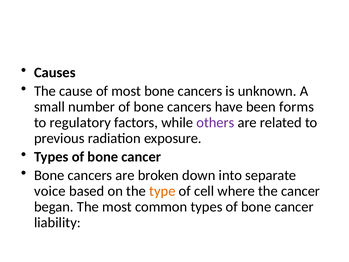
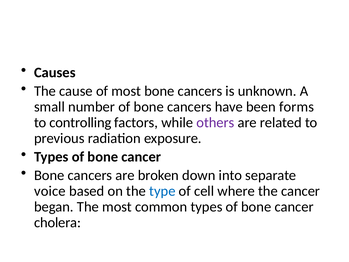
regulatory: regulatory -> controlling (80, 122)
type colour: orange -> blue (162, 191)
liability: liability -> cholera (57, 222)
